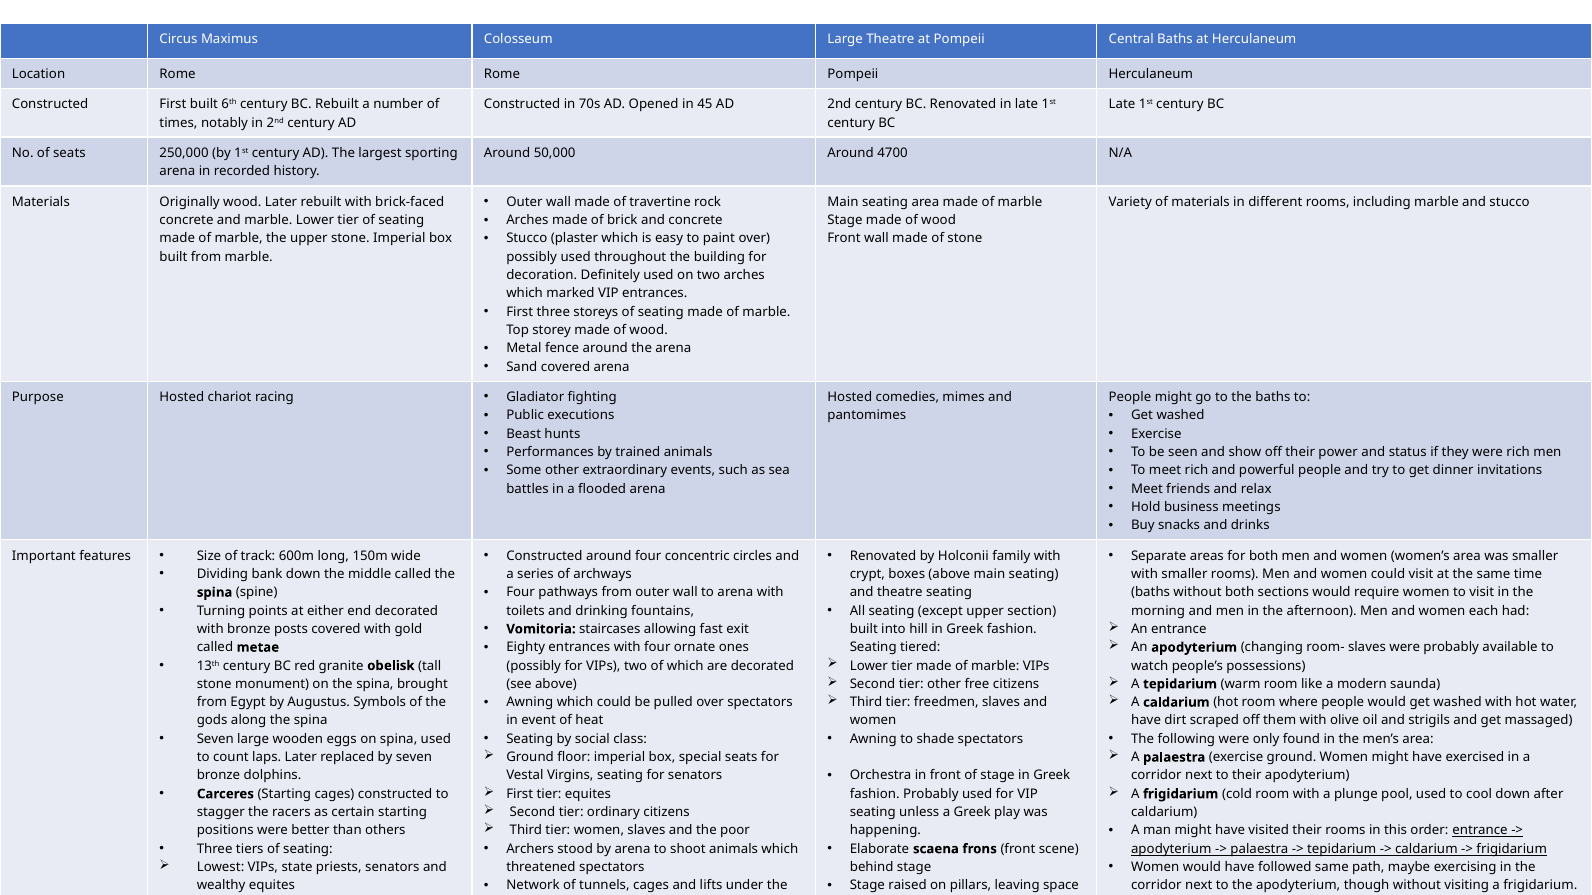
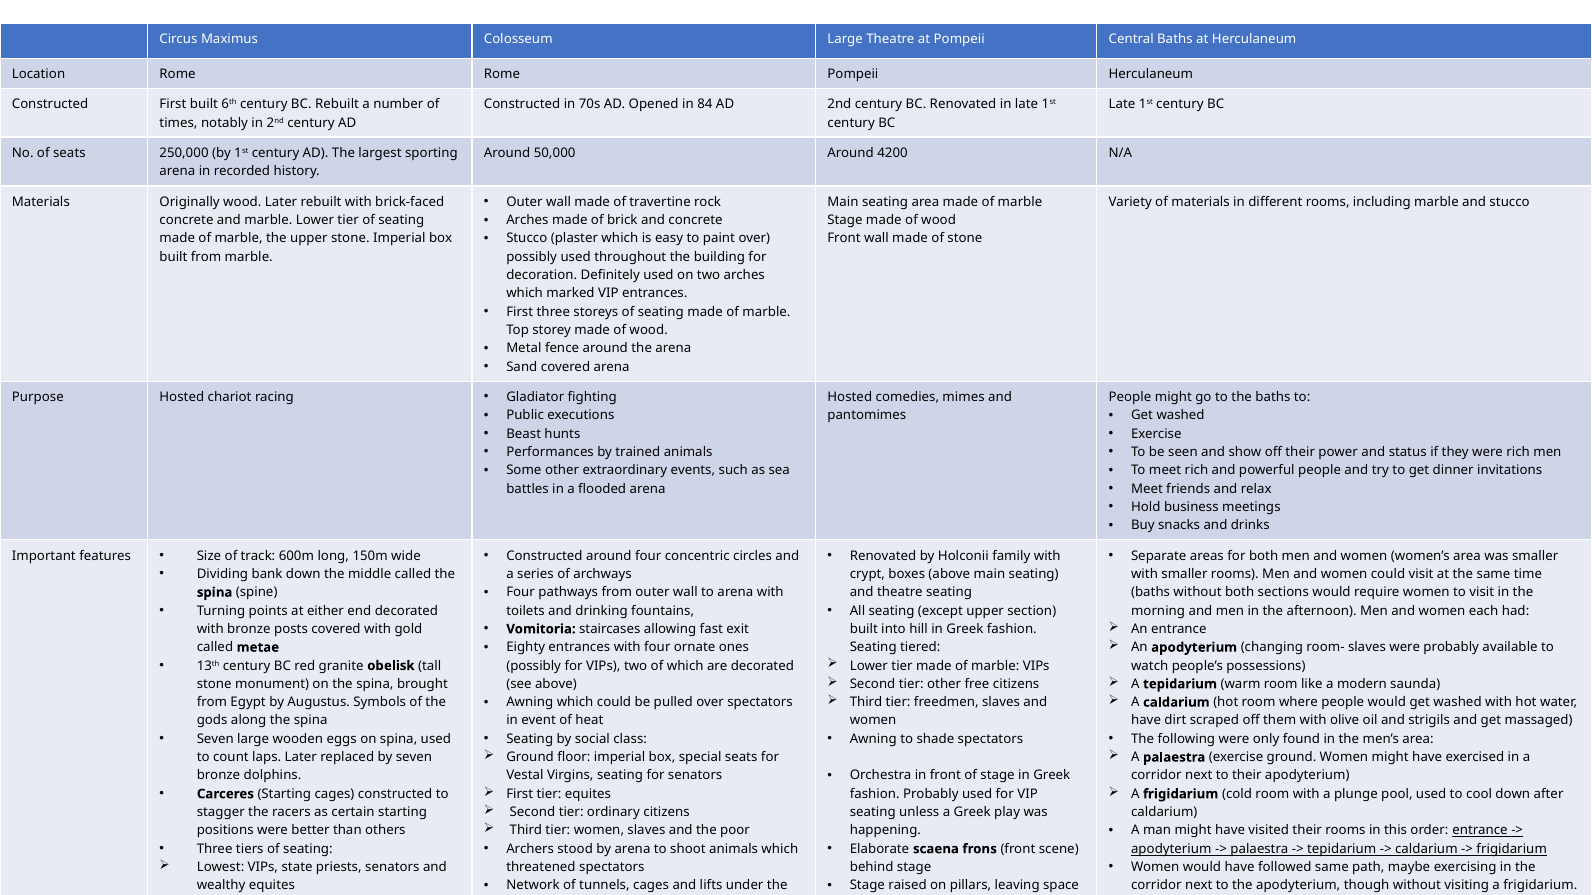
45: 45 -> 84 (705, 105)
4700: 4700 -> 4200 (893, 153)
